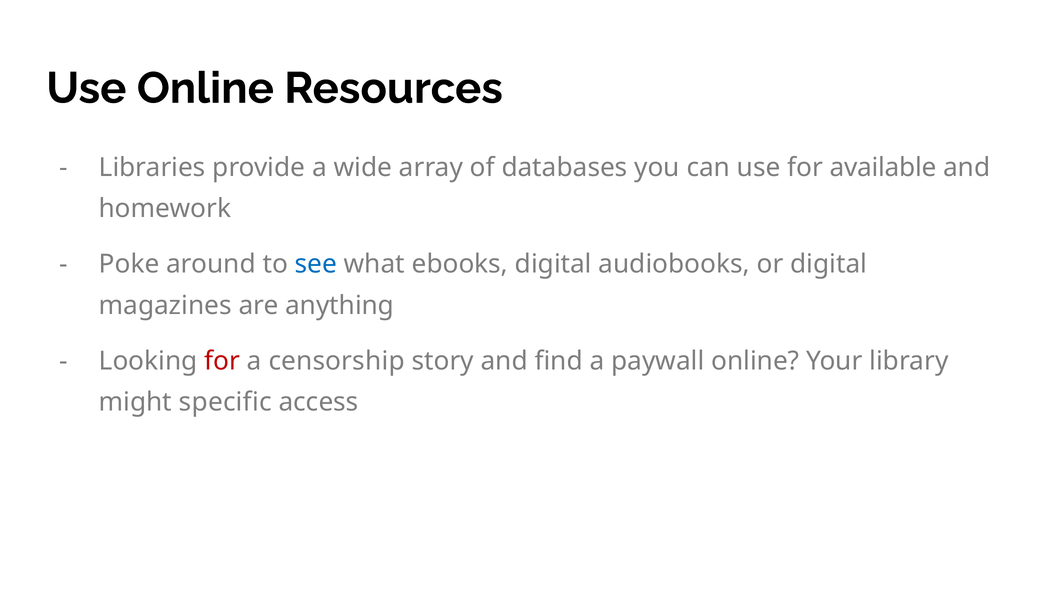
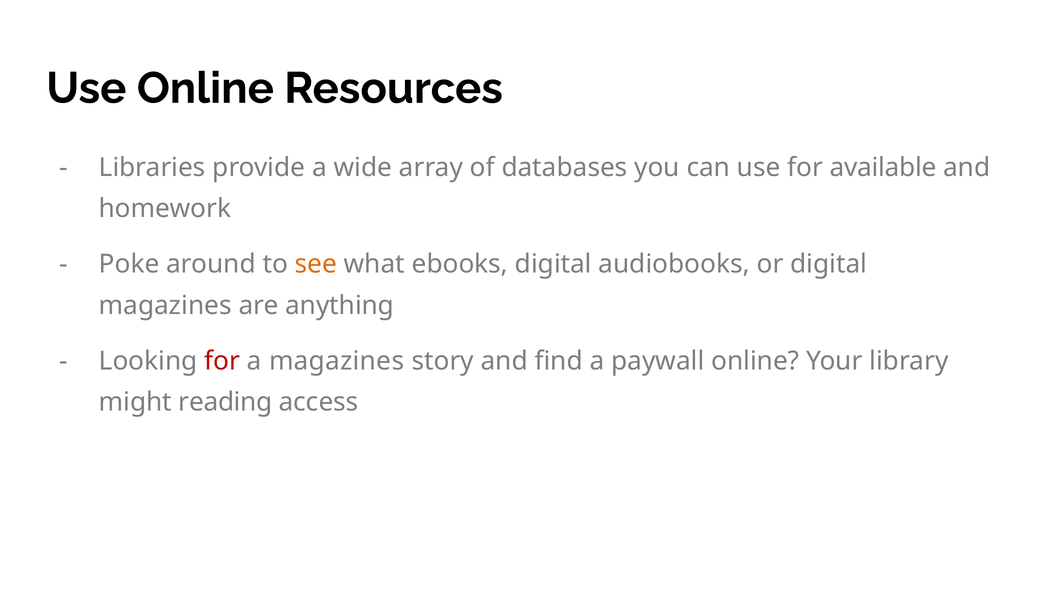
see colour: blue -> orange (316, 264)
a censorship: censorship -> magazines (337, 361)
specific: specific -> reading (226, 402)
